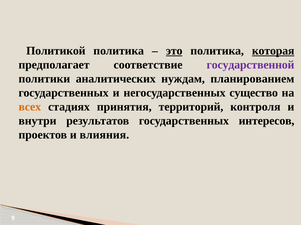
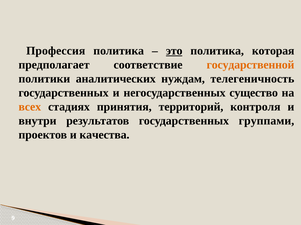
Политикой: Политикой -> Профессия (56, 51)
которая underline: present -> none (273, 51)
государственной colour: purple -> orange (250, 65)
планированием: планированием -> телегеничность (252, 79)
интересов: интересов -> группами (266, 121)
влияния: влияния -> качества (104, 135)
